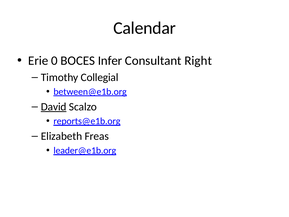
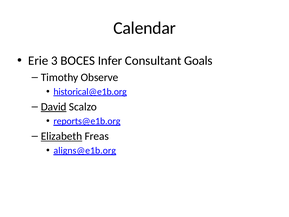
0: 0 -> 3 (54, 61)
Right: Right -> Goals (198, 61)
Collegial: Collegial -> Observe (100, 77)
between@e1b.org: between@e1b.org -> historical@e1b.org (90, 92)
Elizabeth underline: none -> present (61, 136)
leader@e1b.org: leader@e1b.org -> aligns@e1b.org (85, 150)
